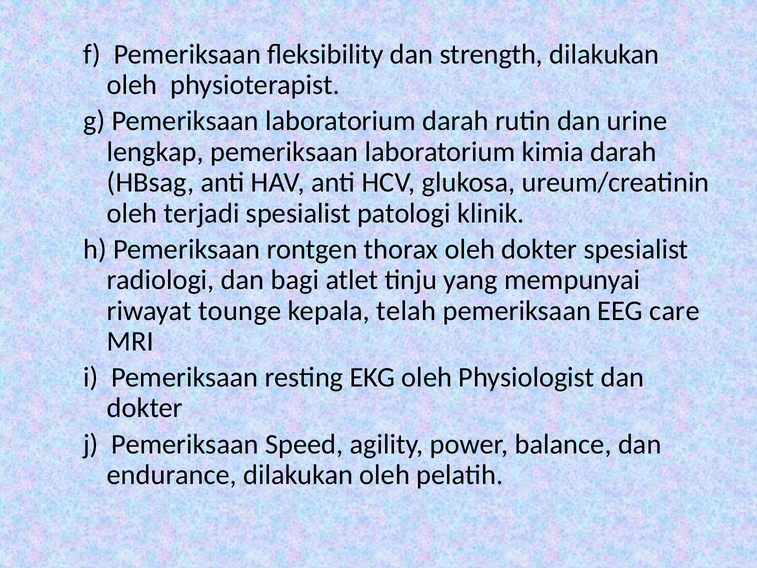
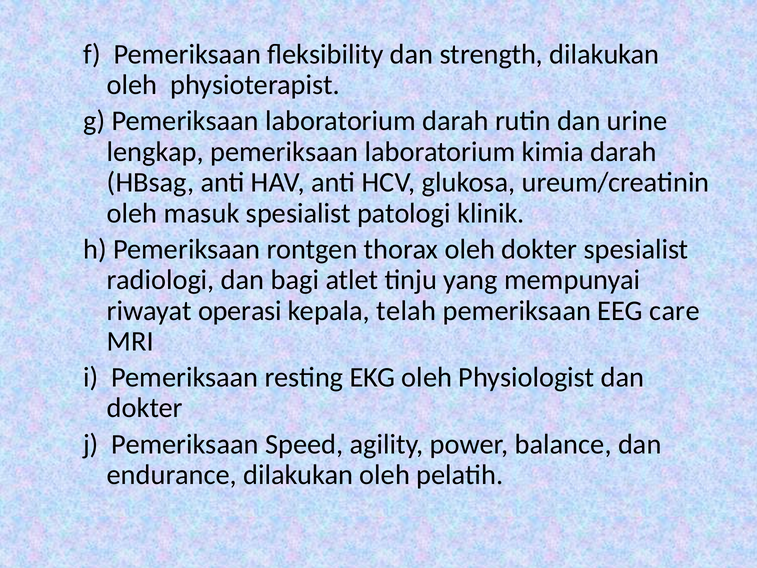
terjadi: terjadi -> masuk (202, 213)
tounge: tounge -> operasi (240, 311)
